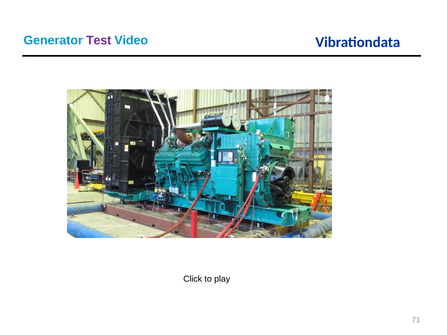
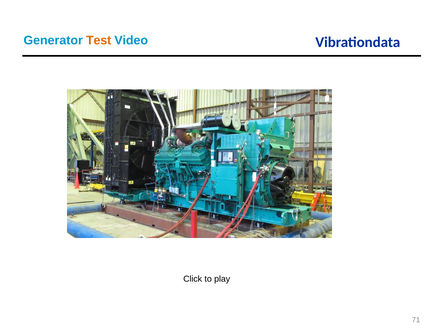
Test colour: purple -> orange (99, 40)
